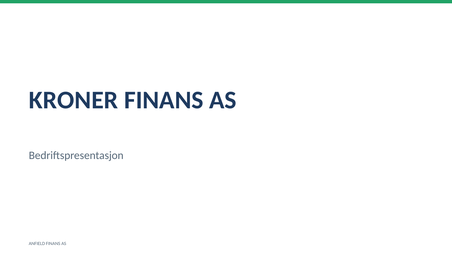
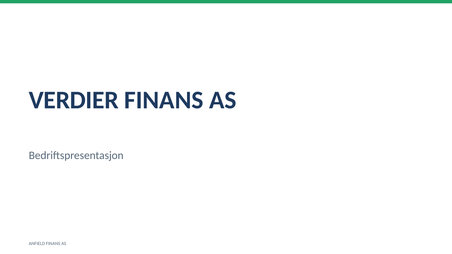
KRONER: KRONER -> VERDIER (74, 100)
